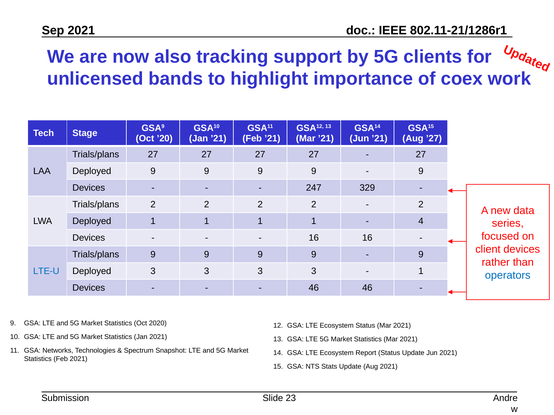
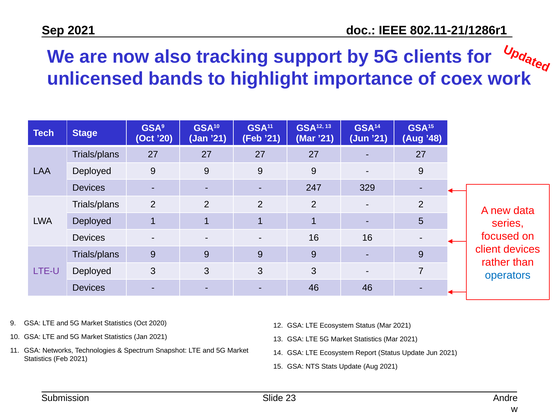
’27: ’27 -> ’48 (434, 138)
4: 4 -> 5 (421, 222)
LTE-U colour: blue -> purple (46, 272)
1: 1 -> 7 (421, 272)
